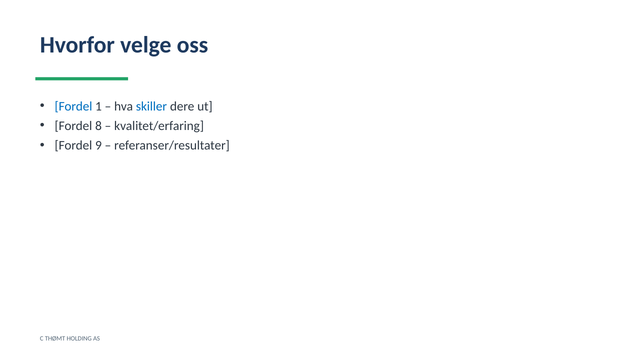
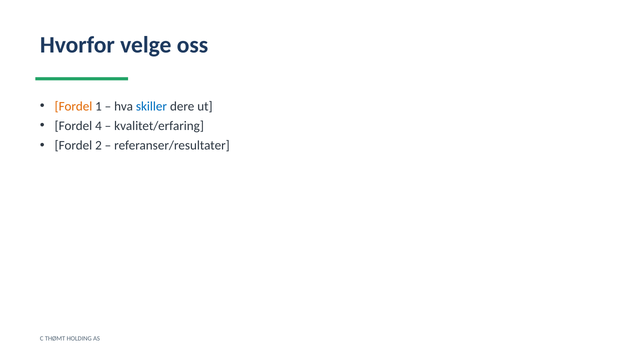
Fordel colour: blue -> orange (73, 106)
8: 8 -> 4 (98, 126)
9: 9 -> 2 (98, 146)
